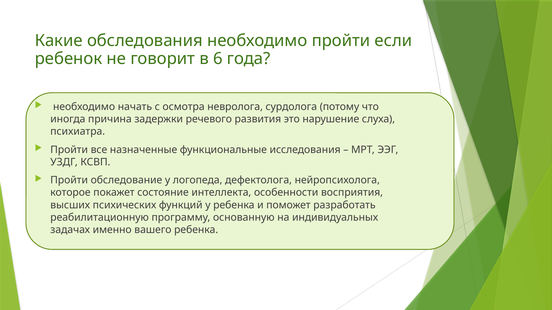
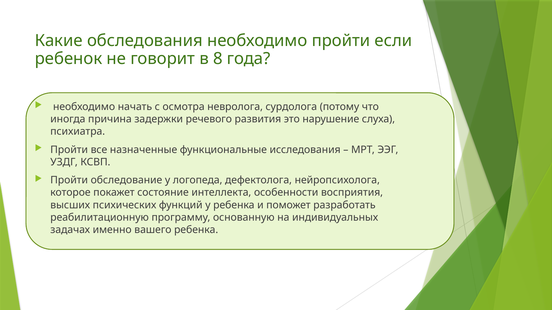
6: 6 -> 8 (218, 59)
